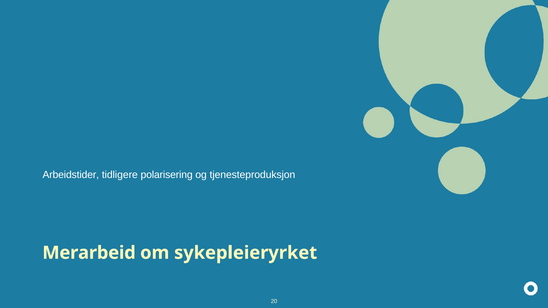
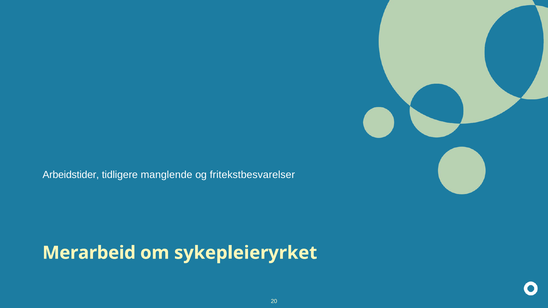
polarisering: polarisering -> manglende (167, 175)
tjenesteproduksjon: tjenesteproduksjon -> fritekstbesvarelser (252, 175)
